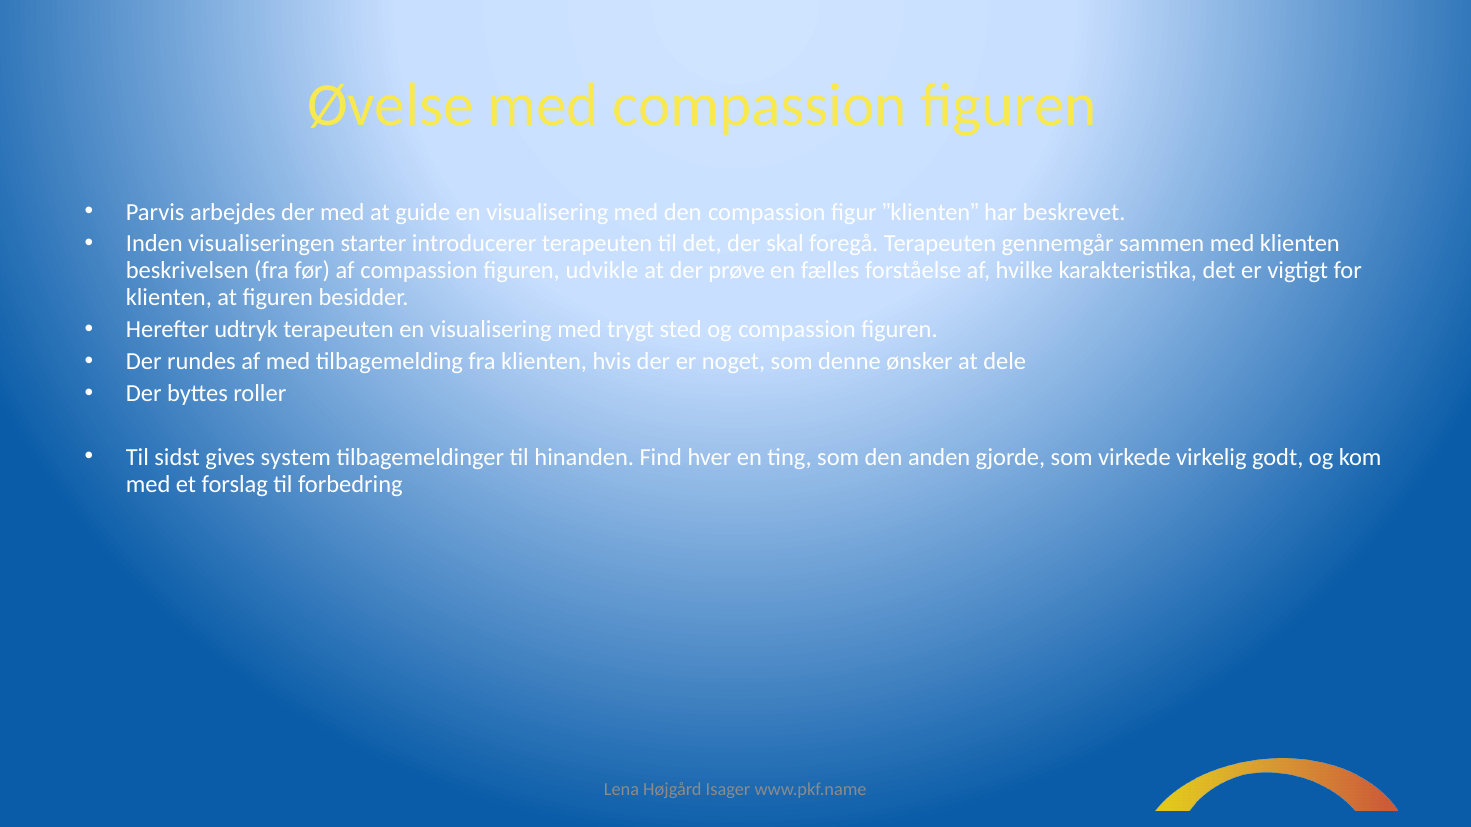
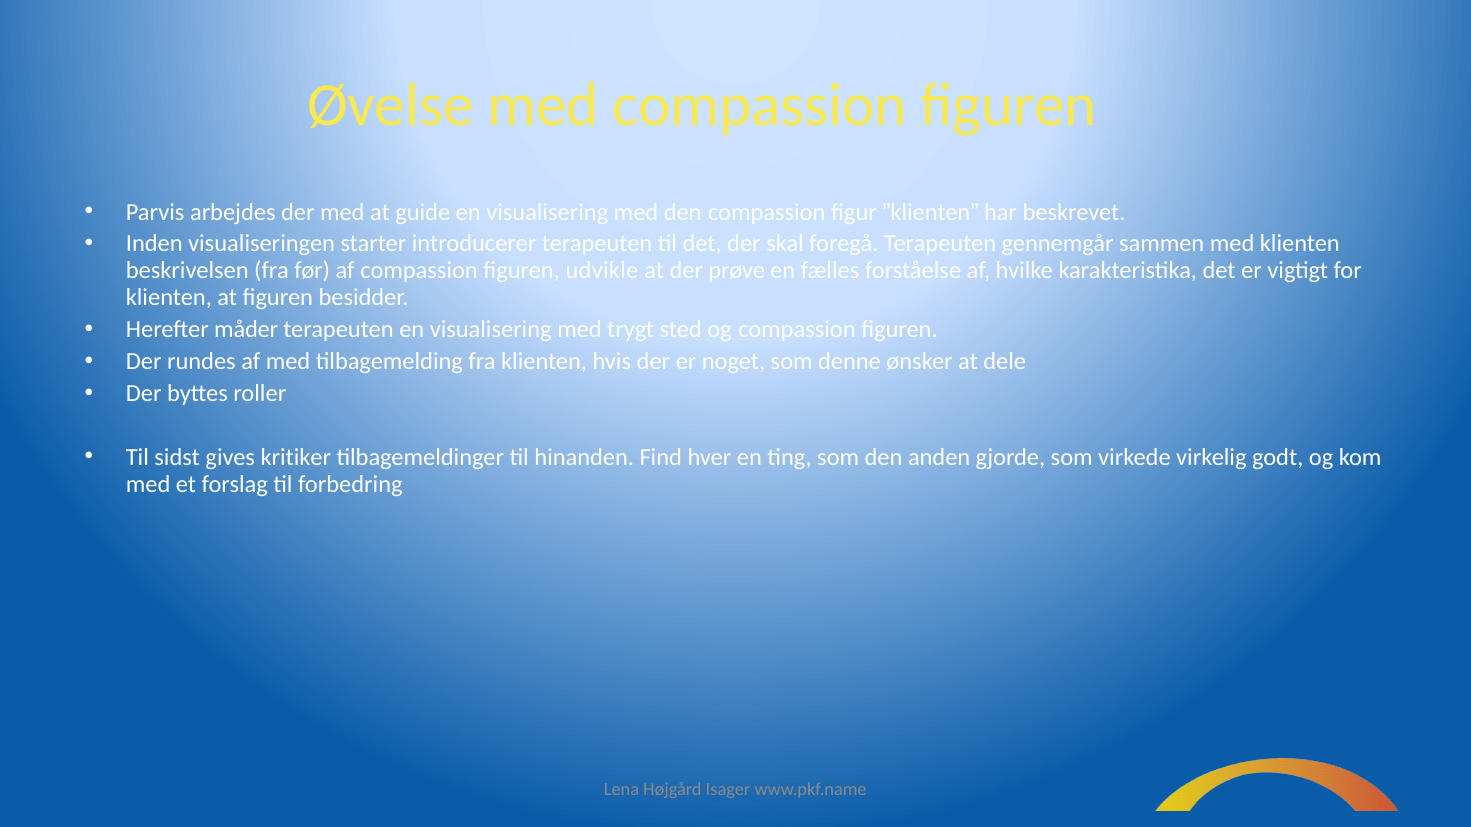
udtryk: udtryk -> måder (246, 330)
system: system -> kritiker (296, 457)
